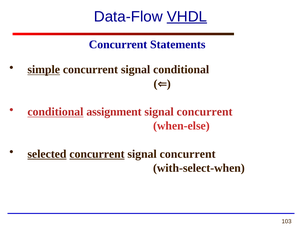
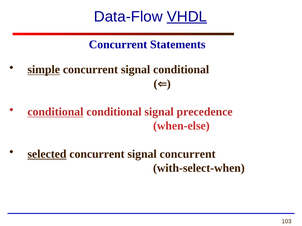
conditional assignment: assignment -> conditional (114, 112)
concurrent: concurrent -> precedence (205, 112)
concurrent underline: present -> none (97, 154)
